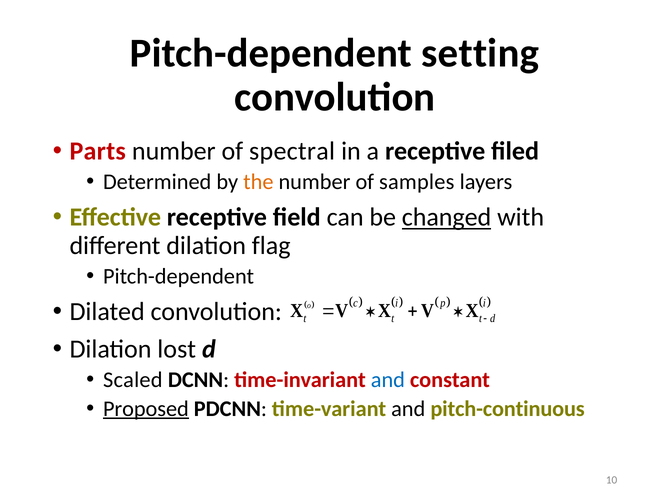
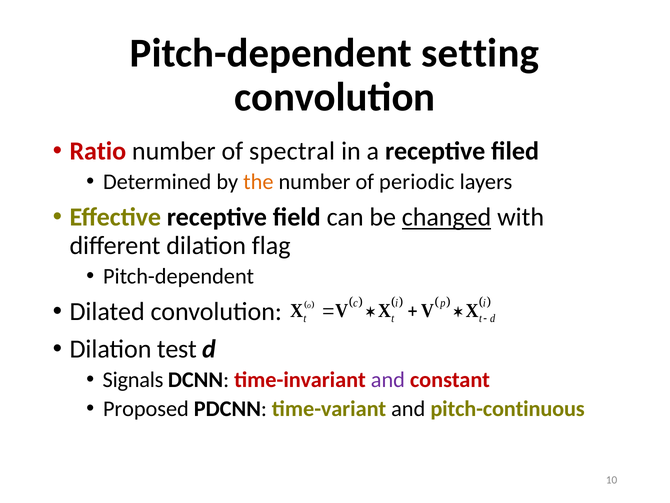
Parts: Parts -> Ratio (98, 151)
samples: samples -> periodic (417, 182)
lost: lost -> test (177, 349)
Scaled: Scaled -> Signals (133, 380)
and colour: blue -> purple (388, 380)
Proposed underline: present -> none (146, 408)
